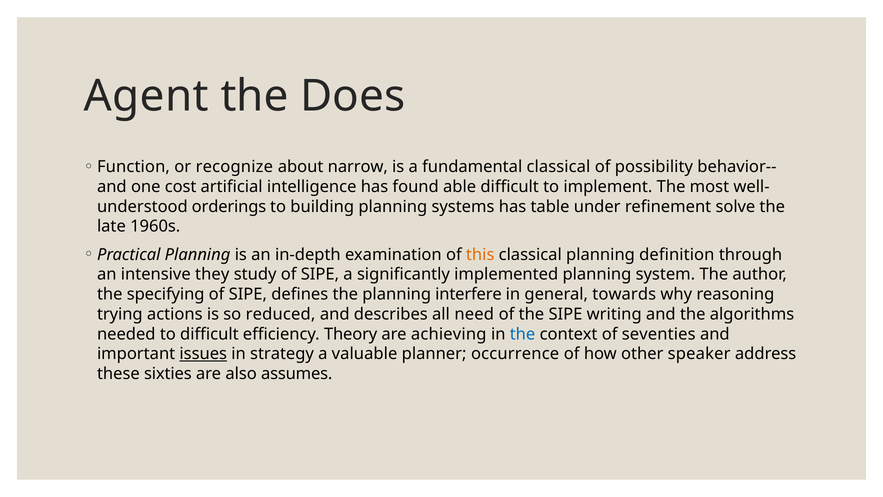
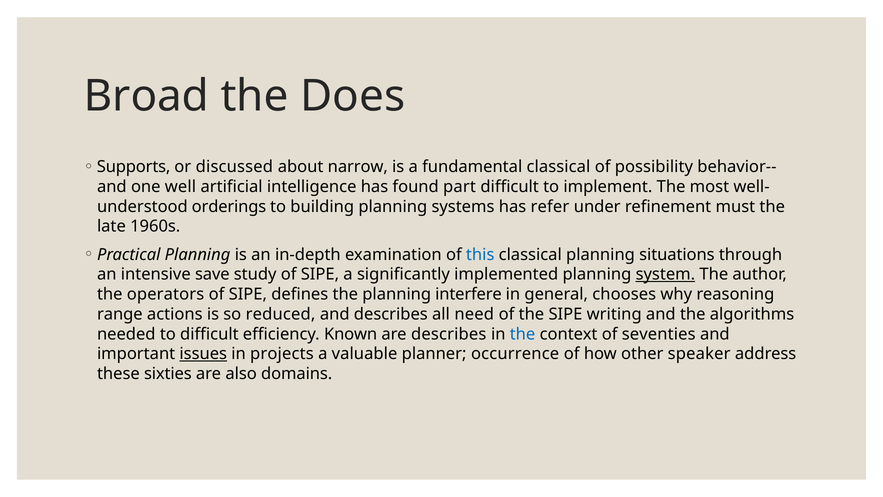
Agent: Agent -> Broad (146, 96)
Function: Function -> Supports (134, 167)
recognize: recognize -> discussed (234, 167)
cost: cost -> well (180, 187)
able: able -> part (460, 187)
table: table -> refer (550, 206)
solve: solve -> must (735, 206)
this colour: orange -> blue (480, 254)
definition: definition -> situations (677, 254)
they: they -> save (212, 274)
system underline: none -> present (665, 274)
specifying: specifying -> operators (166, 294)
towards: towards -> chooses (624, 294)
trying: trying -> range (120, 314)
Theory: Theory -> Known (351, 334)
are achieving: achieving -> describes (449, 334)
strategy: strategy -> projects (282, 354)
assumes: assumes -> domains (297, 374)
